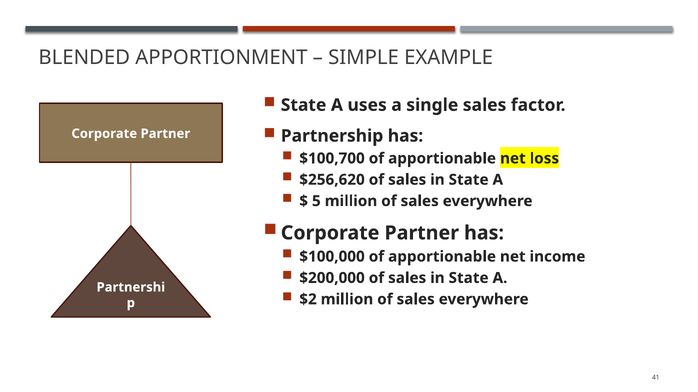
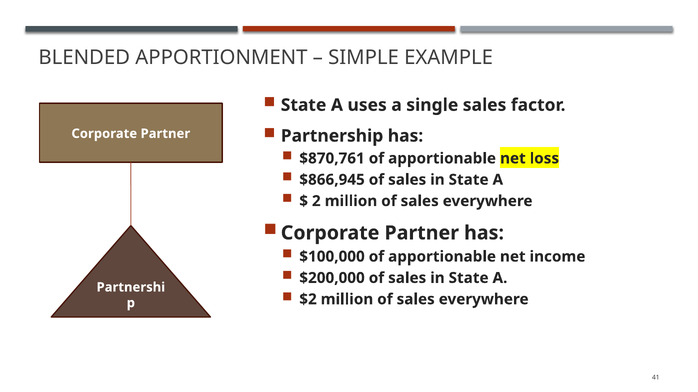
$100,700: $100,700 -> $870,761 (332, 159)
$256,620: $256,620 -> $866,945 (332, 180)
5: 5 -> 2 (316, 201)
